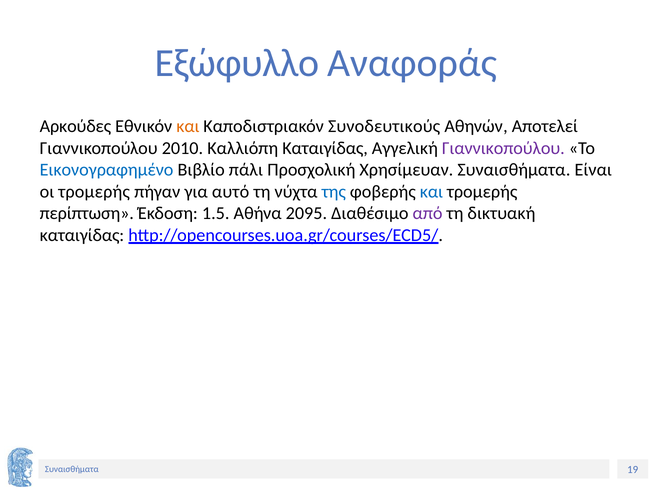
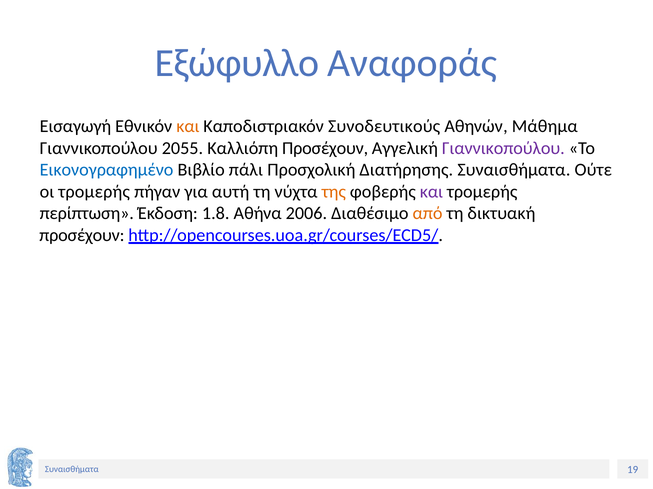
Αρκούδες: Αρκούδες -> Εισαγωγή (75, 127)
Αποτελεί: Αποτελεί -> Μάθημα (545, 127)
2010: 2010 -> 2055 (182, 148)
Καλλιόπη Καταιγίδας: Καταιγίδας -> Προσέχουν (325, 148)
Χρησίμευαν: Χρησίμευαν -> Διατήρησης (406, 170)
Είναι: Είναι -> Ούτε (593, 170)
αυτό: αυτό -> αυτή (231, 192)
της colour: blue -> orange (334, 192)
και colour: blue -> purple (431, 192)
1.5: 1.5 -> 1.8 (216, 214)
2095: 2095 -> 2006 (306, 214)
από colour: purple -> orange (428, 214)
καταιγίδας: καταιγίδας -> προσέχουν (82, 236)
